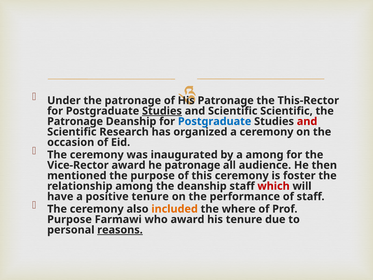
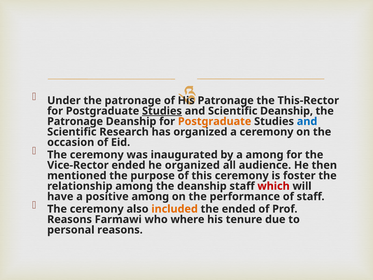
Scientific Scientific: Scientific -> Deanship (287, 111)
Postgraduate colour: blue -> orange (215, 121)
and colour: red -> blue (307, 121)
Vice-Rector award: award -> ended (128, 165)
he patronage: patronage -> organized (192, 165)
positive tenure: tenure -> among (150, 196)
the where: where -> ended (239, 209)
Purpose: Purpose -> Reasons (70, 219)
who award: award -> where (187, 219)
reasons underline: present -> none (120, 230)
